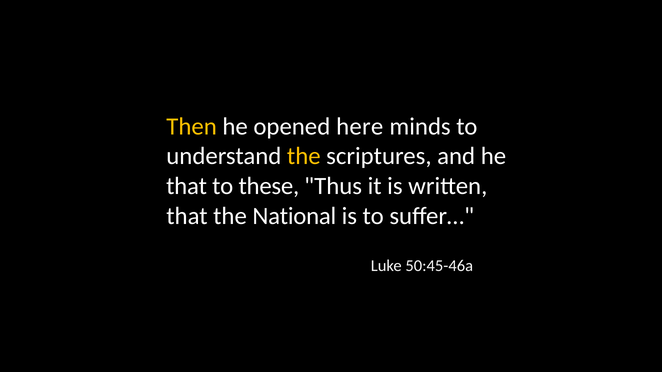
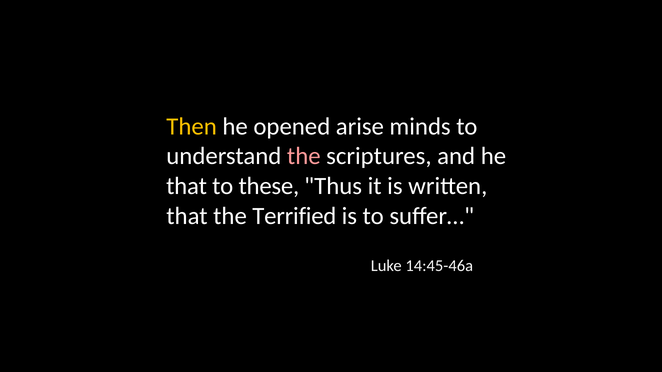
here: here -> arise (360, 127)
the colour: yellow -> pink (304, 156)
National: National -> Terrified (294, 216)
50:45-46a: 50:45-46a -> 14:45-46a (439, 266)
